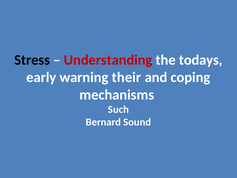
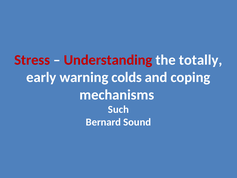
Stress colour: black -> red (32, 60)
todays: todays -> totally (201, 60)
their: their -> colds (127, 77)
